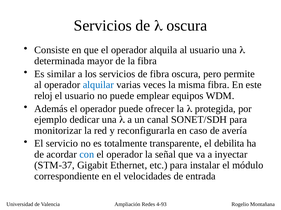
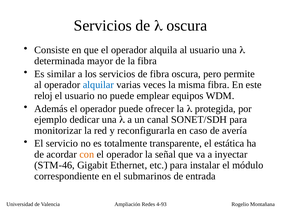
debilita: debilita -> estática (229, 144)
con colour: blue -> orange (87, 155)
STM-37: STM-37 -> STM-46 (55, 166)
velocidades: velocidades -> submarinos (147, 177)
